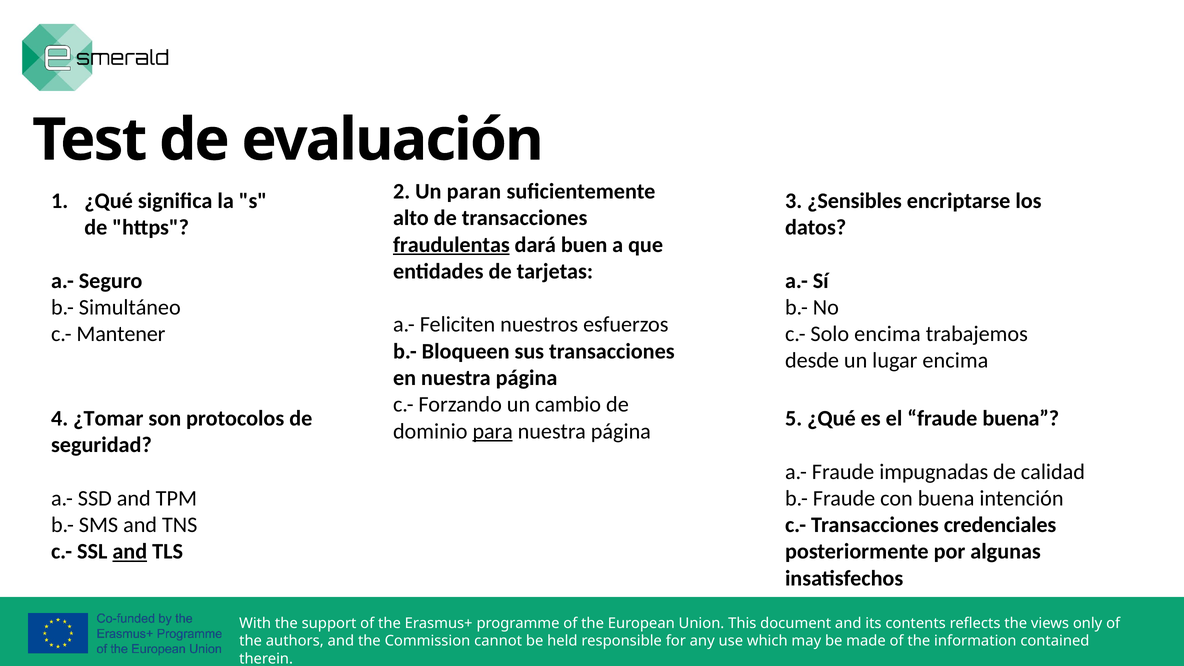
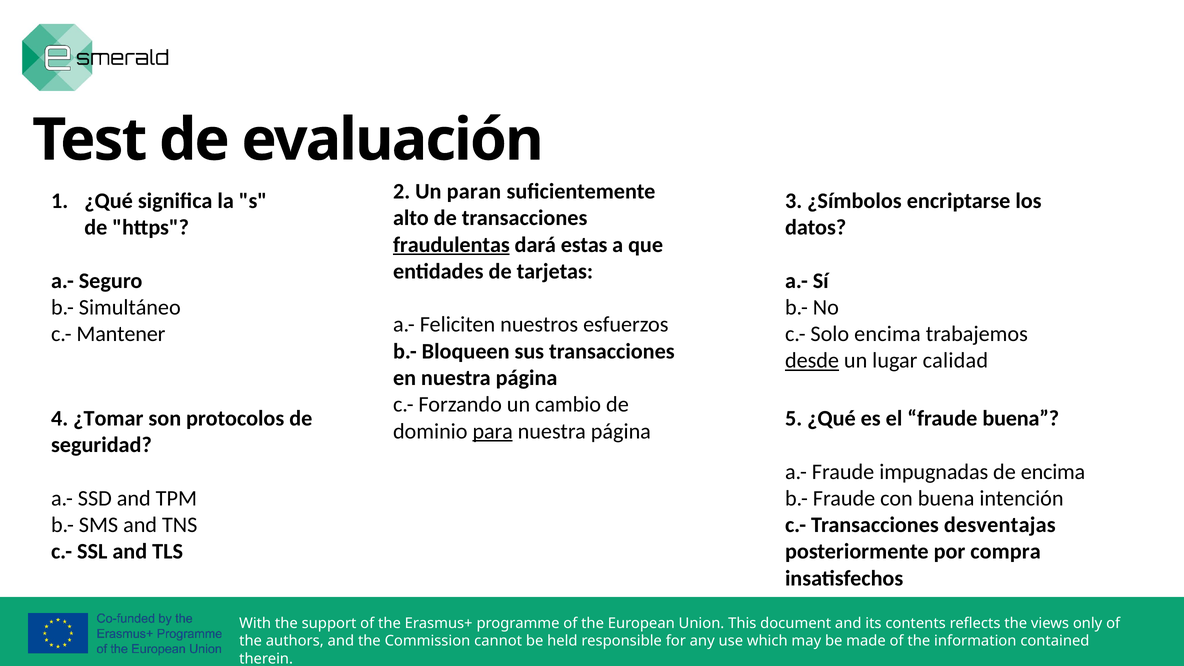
¿Sensibles: ¿Sensibles -> ¿Símbolos (854, 201)
buen: buen -> estas (584, 245)
desde underline: none -> present (812, 361)
lugar encima: encima -> calidad (955, 361)
de calidad: calidad -> encima (1053, 472)
credenciales: credenciales -> desventajas (1000, 525)
and underline: present -> none (130, 552)
algunas: algunas -> compra (1006, 552)
